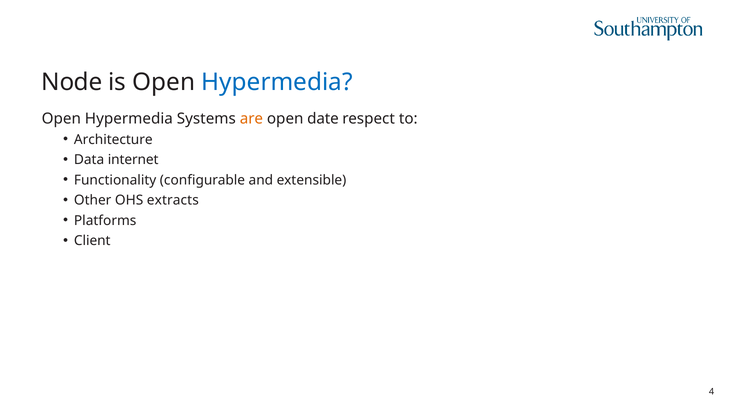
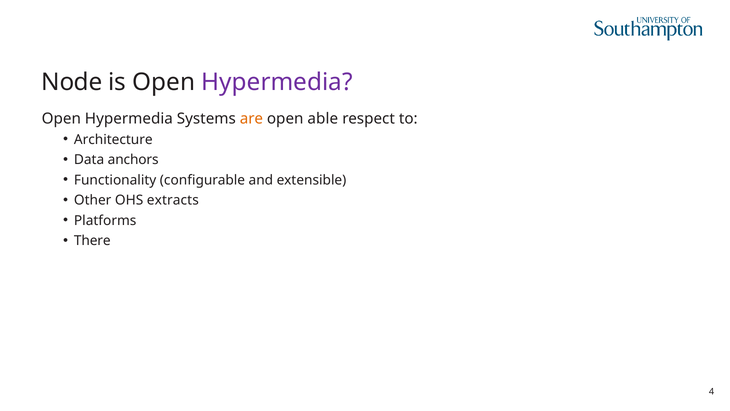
Hypermedia colour: blue -> purple (277, 82)
date: date -> able (323, 119)
internet: internet -> anchors (133, 160)
Client: Client -> There (92, 241)
